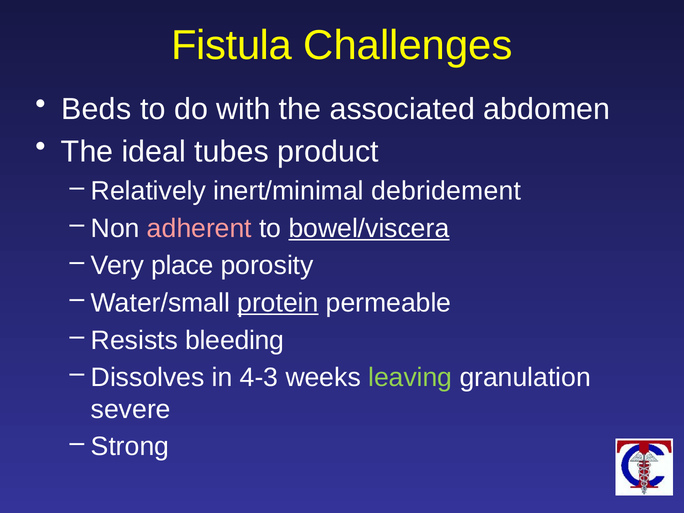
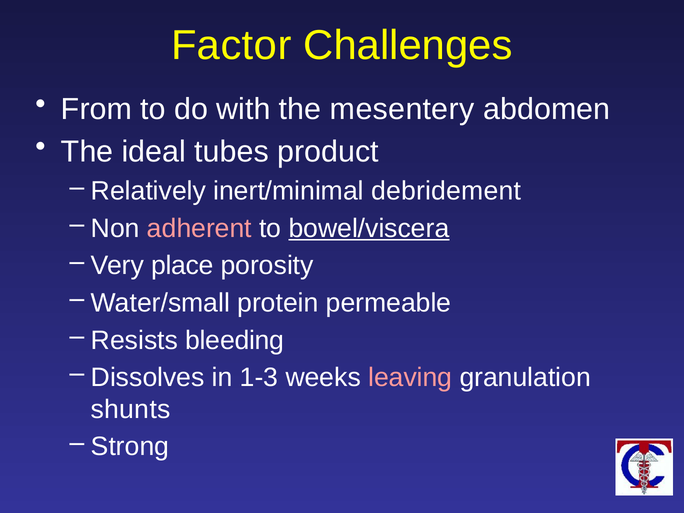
Fistula: Fistula -> Factor (231, 46)
Beds: Beds -> From (96, 109)
associated: associated -> mesentery (402, 109)
protein underline: present -> none (278, 303)
4-3: 4-3 -> 1-3 (259, 377)
leaving colour: light green -> pink (410, 377)
severe: severe -> shunts (131, 409)
